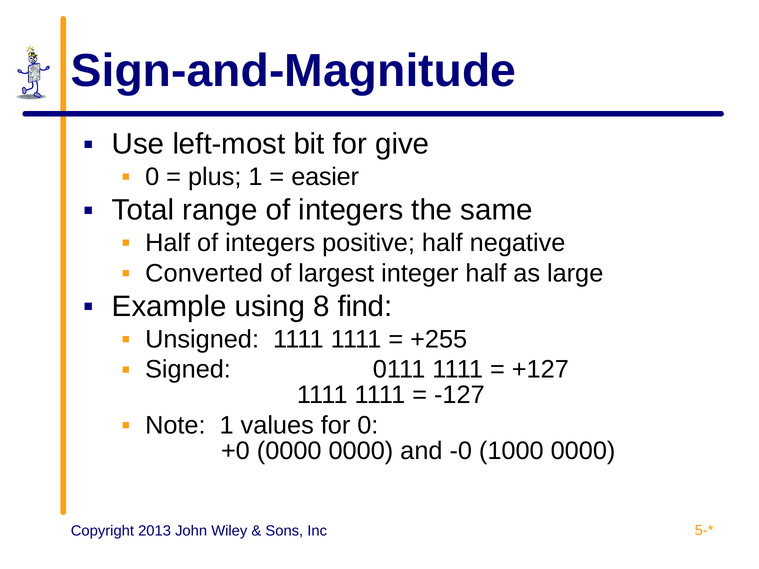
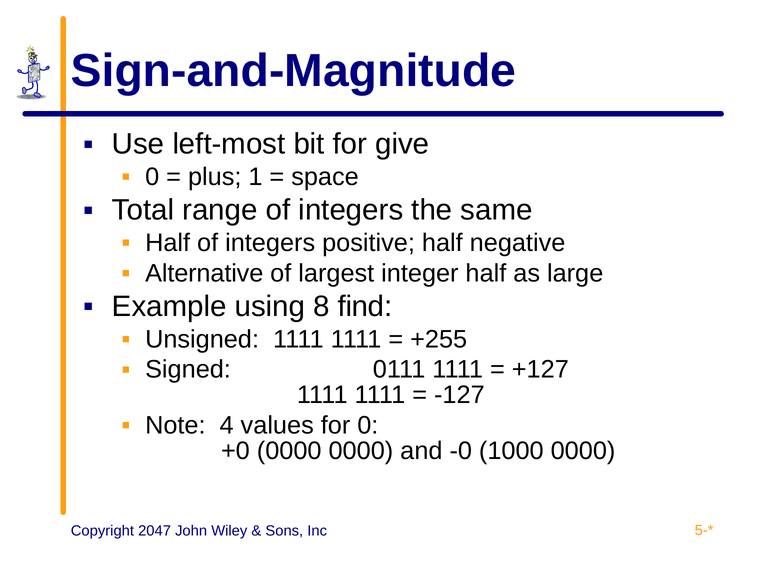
easier: easier -> space (325, 177)
Converted: Converted -> Alternative (204, 273)
Note 1: 1 -> 4 (227, 426)
2013: 2013 -> 2047 (155, 531)
